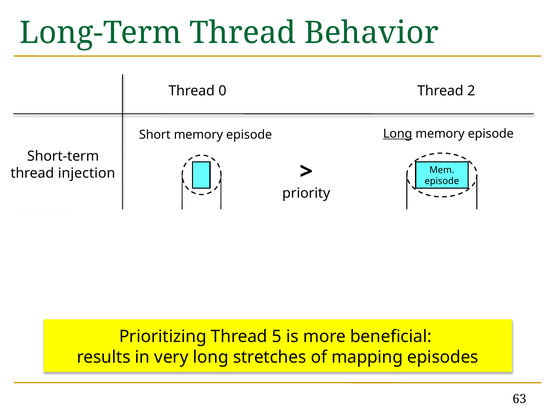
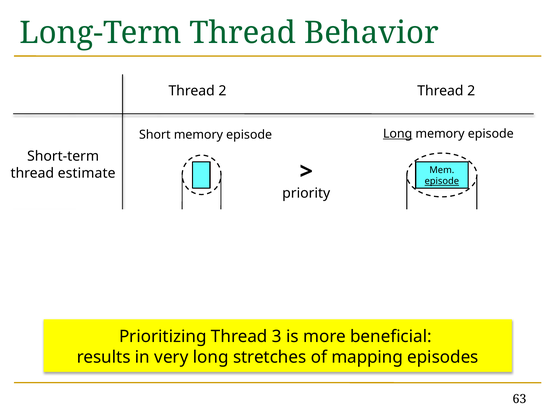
0: 0 -> 2 (222, 91)
injection: injection -> estimate (87, 173)
episode underline: none -> present (442, 181)
5: 5 -> 3 (277, 337)
